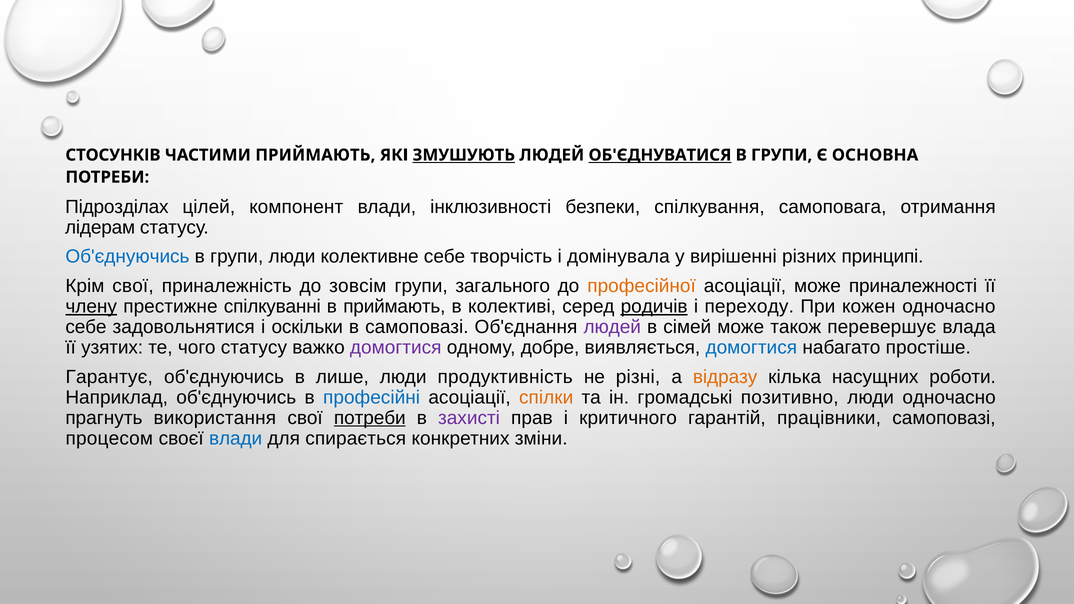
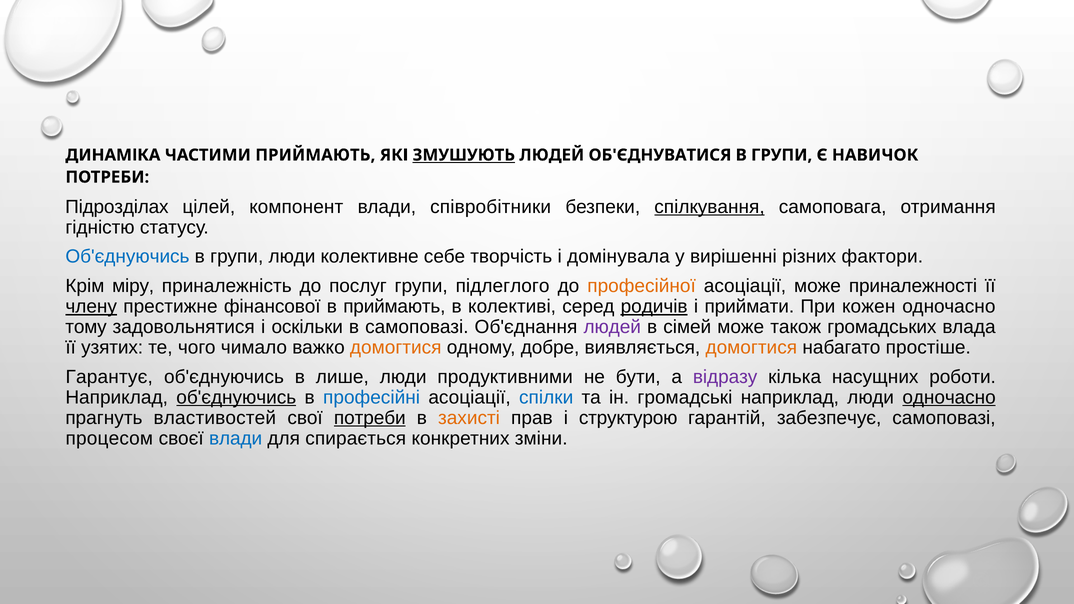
СТОСУНКІВ: СТОСУНКІВ -> ДИНАМІКА (113, 155)
ОБ'ЄДНУВАТИСЯ underline: present -> none (660, 155)
ОСНОВНА: ОСНОВНА -> НАВИЧОК (875, 155)
інклюзивності: інклюзивності -> співробітники (491, 207)
спілкування underline: none -> present (710, 207)
лідерам: лідерам -> гідністю (100, 227)
принципі: принципі -> фактори (882, 257)
Крім свої: свої -> міру (133, 286)
зовсім: зовсім -> послуг (358, 286)
загального: загального -> підлеглого (503, 286)
спілкуванні: спілкуванні -> фінансової (272, 307)
переходу: переходу -> приймати (749, 307)
себе: себе -> тому (86, 327)
перевершує: перевершує -> громадських (882, 327)
чого статусу: статусу -> чимало (254, 348)
домогтися colour: purple -> orange (396, 348)
домогтися colour: blue -> orange (751, 348)
продуктивність: продуктивність -> продуктивними (505, 377)
різні: різні -> бути (638, 377)
відразу colour: orange -> purple (725, 377)
об'єднуючись underline: none -> present (236, 398)
спілки colour: orange -> blue (546, 398)
громадські позитивно: позитивно -> наприклад (790, 398)
одночасно underline: none -> present (949, 398)
використання: використання -> властивостей (215, 418)
захисті colour: purple -> orange (469, 418)
критичного: критичного -> структурою (628, 418)
працівники: працівники -> забезпечує (829, 418)
